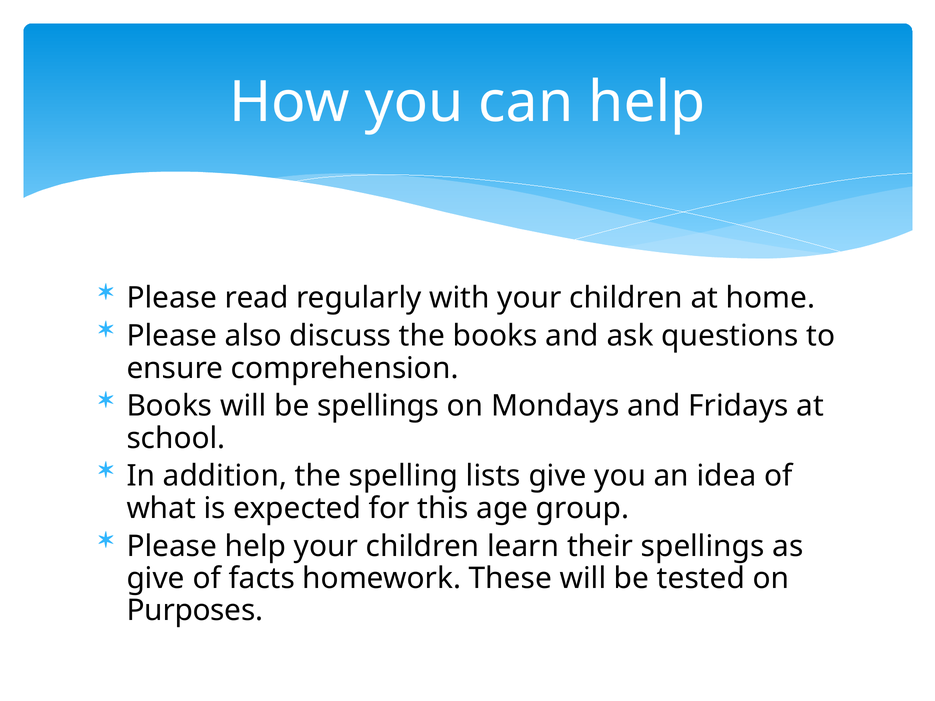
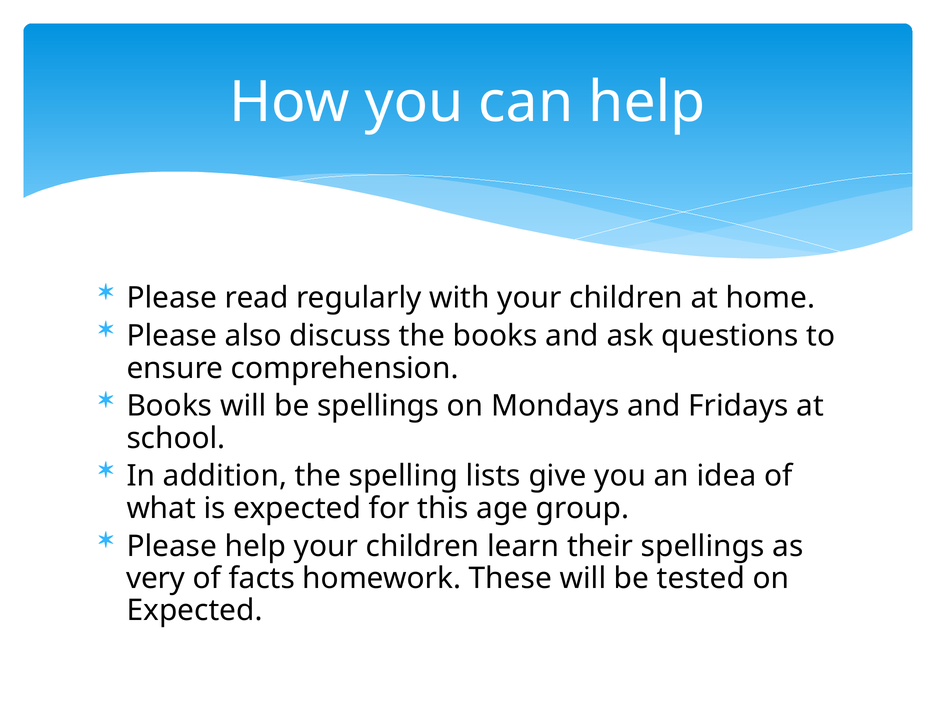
give: give -> very (156, 579)
Purposes: Purposes -> Expected (195, 611)
